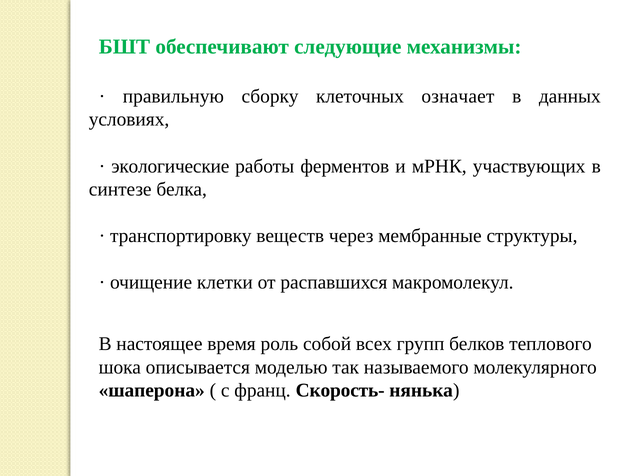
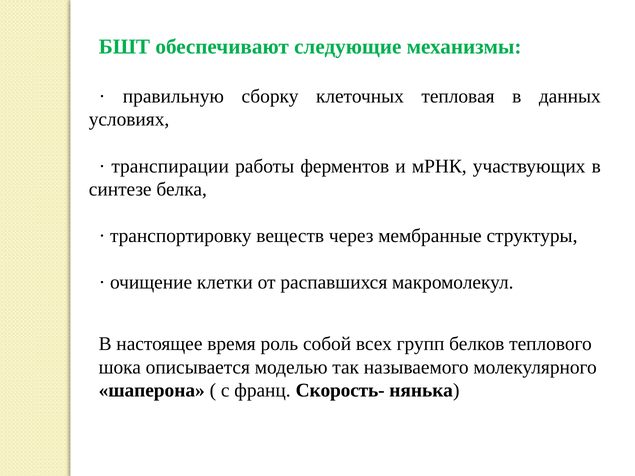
означает: означает -> тепловая (458, 96)
экологические: экологические -> транспирации (170, 166)
